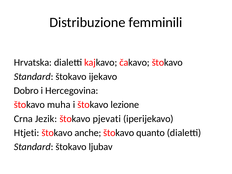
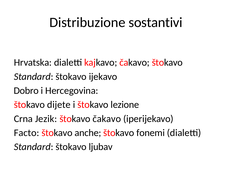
femminili: femminili -> sostantivi (156, 22)
muha: muha -> dijete (59, 105)
štokavo pjevati: pjevati -> čakavo (107, 119)
Htjeti: Htjeti -> Facto (27, 133)
quanto: quanto -> fonemi (151, 133)
